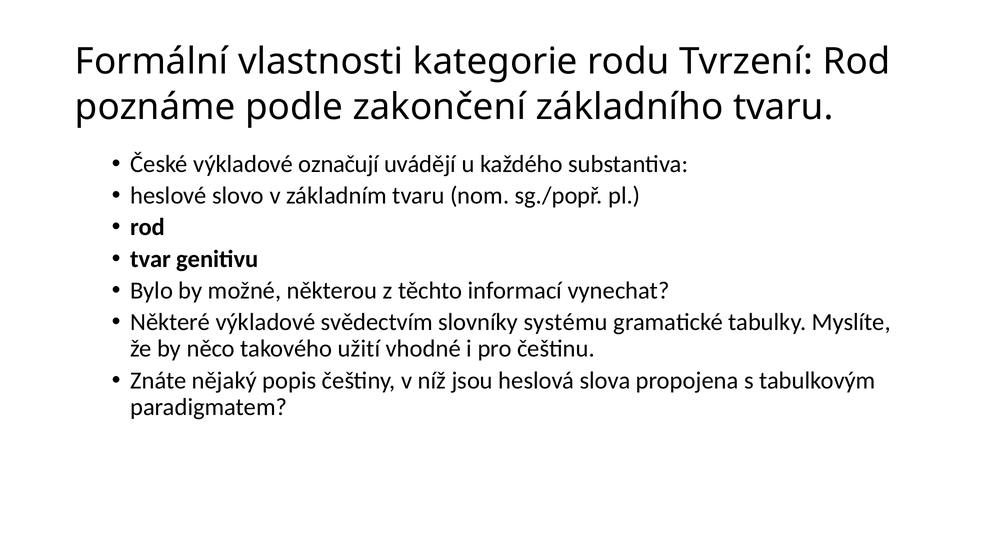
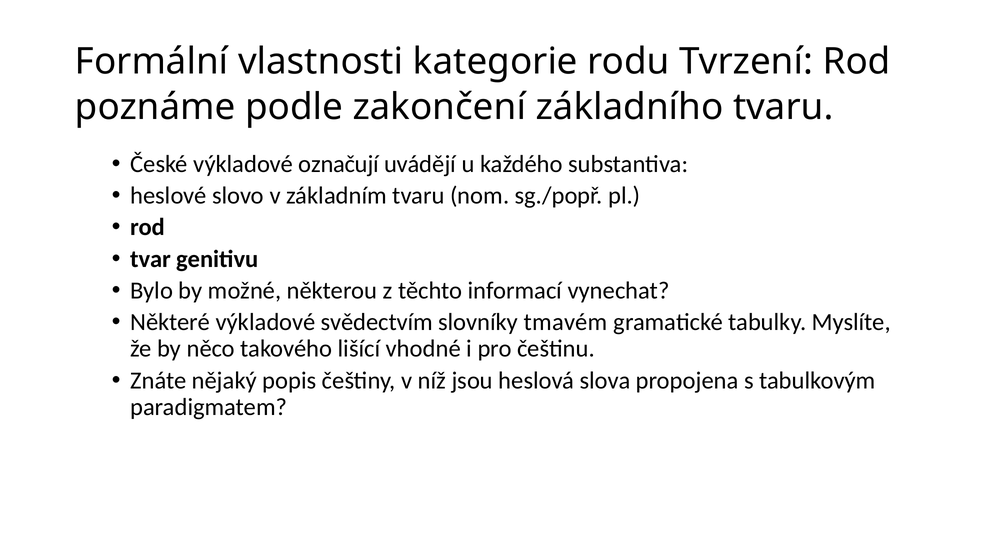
systému: systému -> tmavém (566, 322)
užití: užití -> lišící (359, 349)
